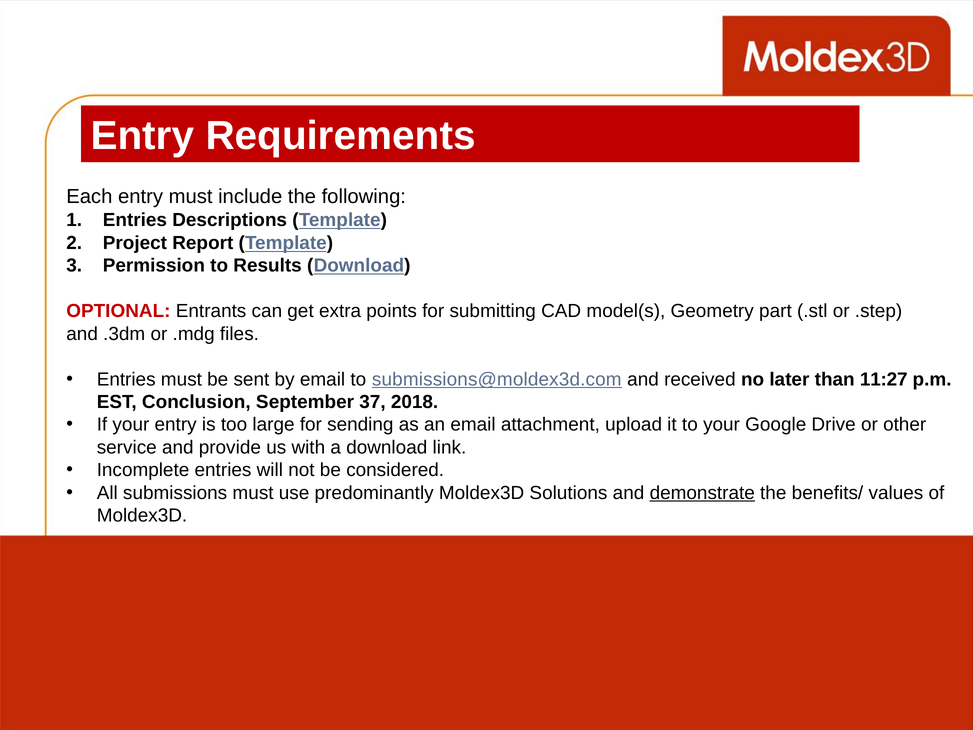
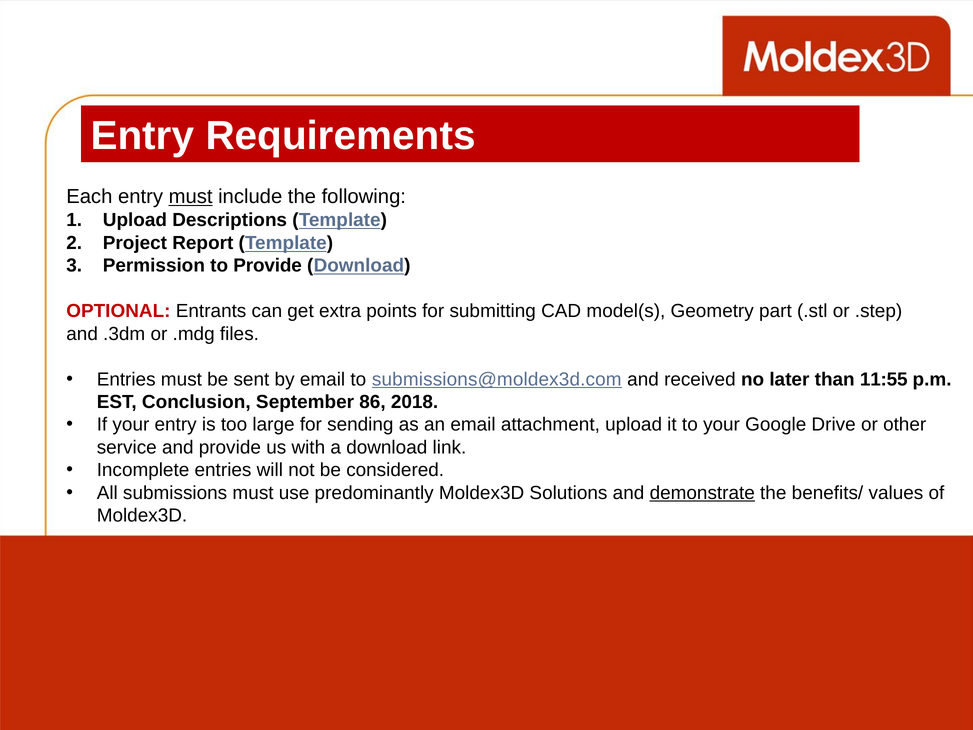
must underline: none -> present (191, 197)
Entries: Entries -> Upload (135, 220)
to Results: Results -> Provide (268, 266)
11:27: 11:27 -> 11:55 (884, 379)
37: 37 -> 86 (372, 402)
